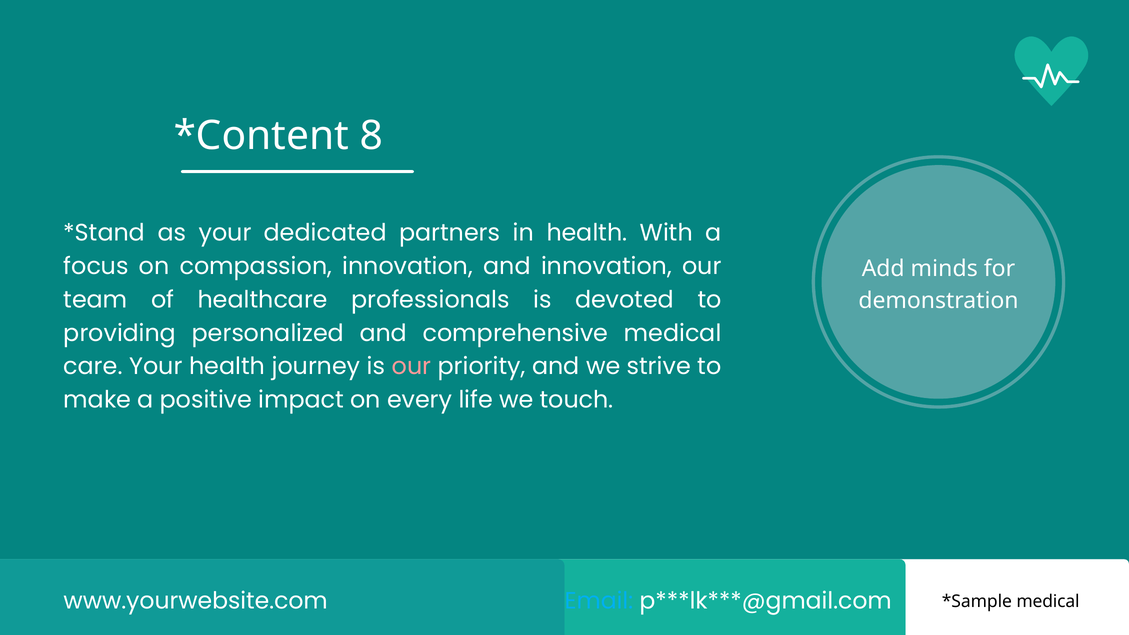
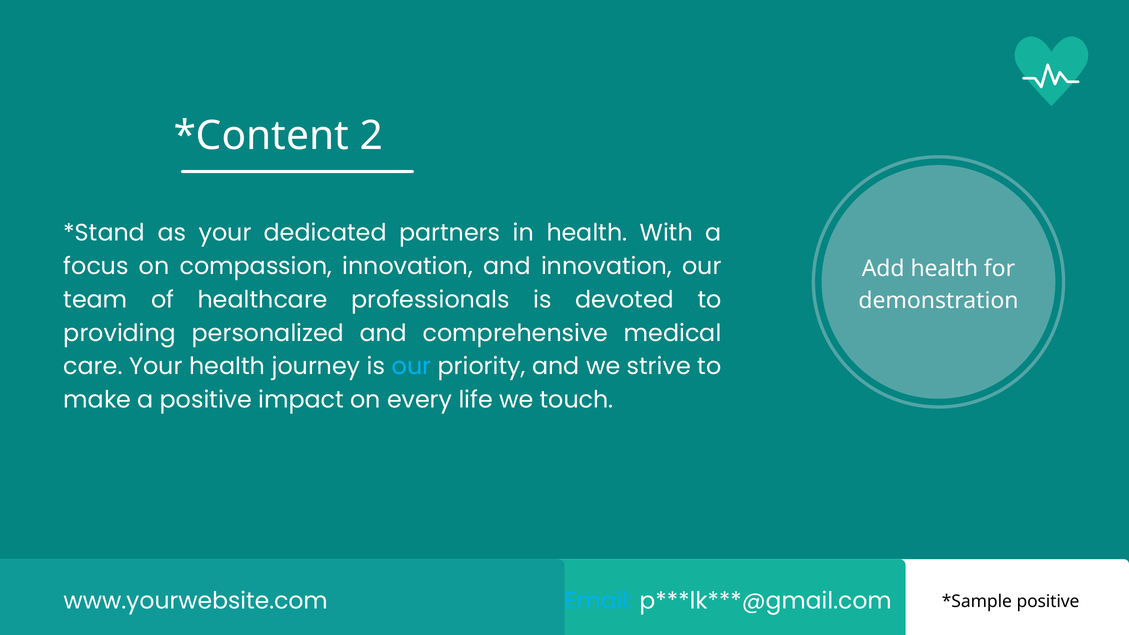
8: 8 -> 2 (371, 136)
Add minds: minds -> health (944, 269)
our colour: pink -> light blue (412, 367)
medical: medical -> positive (1048, 602)
